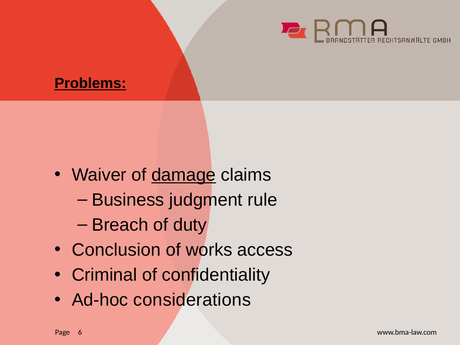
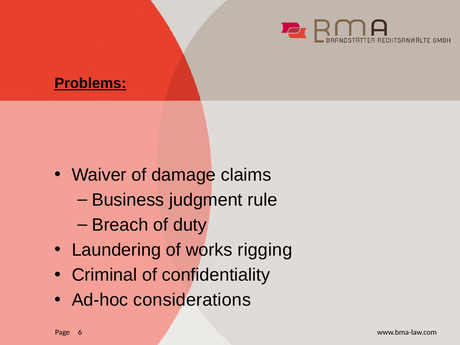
damage underline: present -> none (184, 175)
Conclusion: Conclusion -> Laundering (116, 250)
access: access -> rigging (265, 250)
